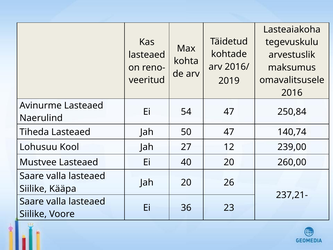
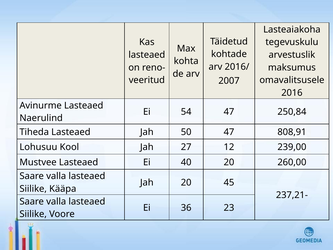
2019: 2019 -> 2007 (229, 81)
140,74: 140,74 -> 808,91 (292, 132)
26: 26 -> 45 (229, 182)
